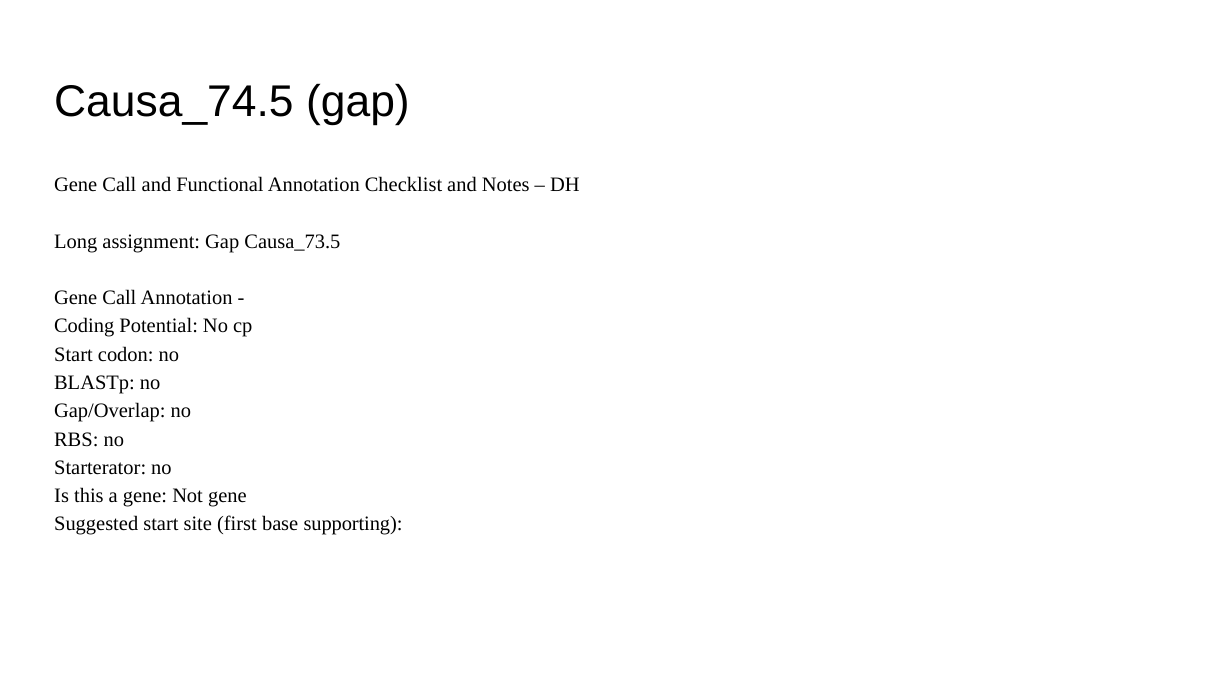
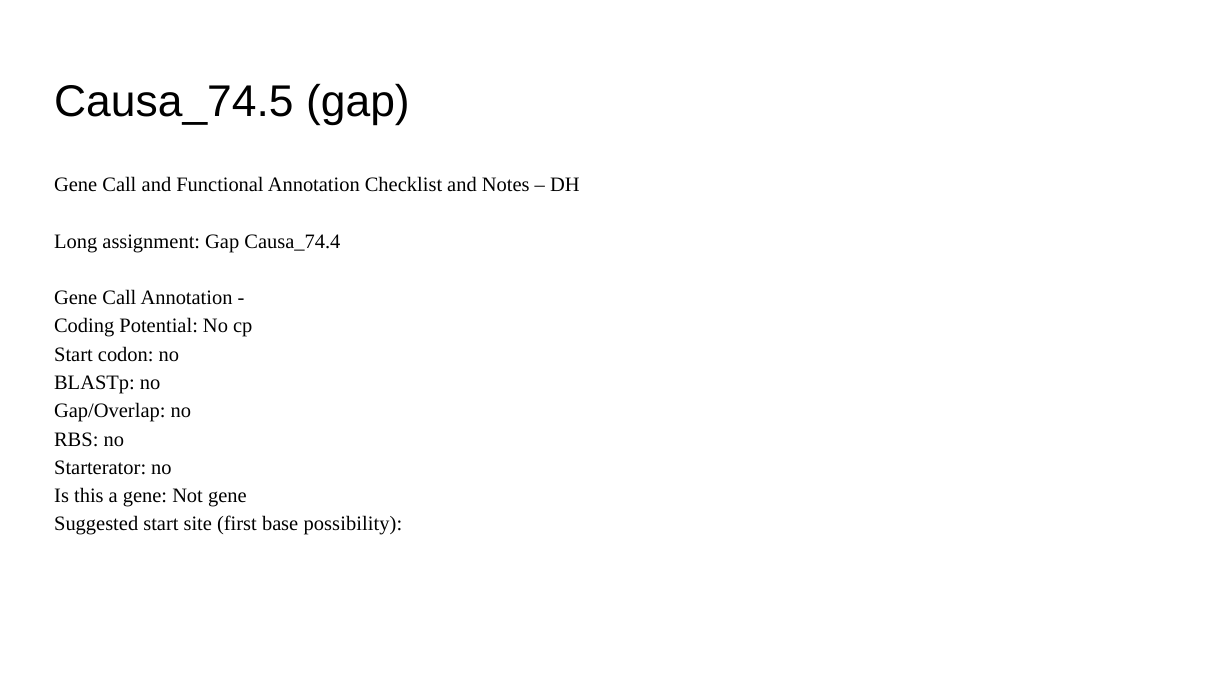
Causa_73.5: Causa_73.5 -> Causa_74.4 (292, 241)
supporting: supporting -> possibility (353, 524)
